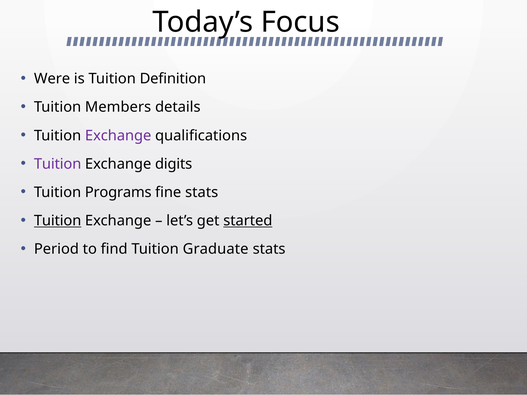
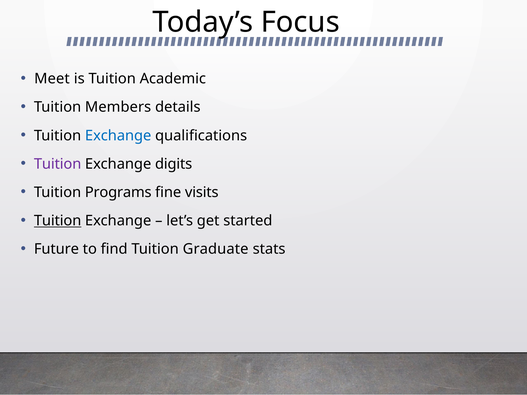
Were: Were -> Meet (52, 79)
Definition: Definition -> Academic (173, 79)
Exchange colour: purple -> blue (118, 136)
fine stats: stats -> visits (202, 192)
started underline: present -> none (248, 221)
Period: Period -> Future (56, 249)
